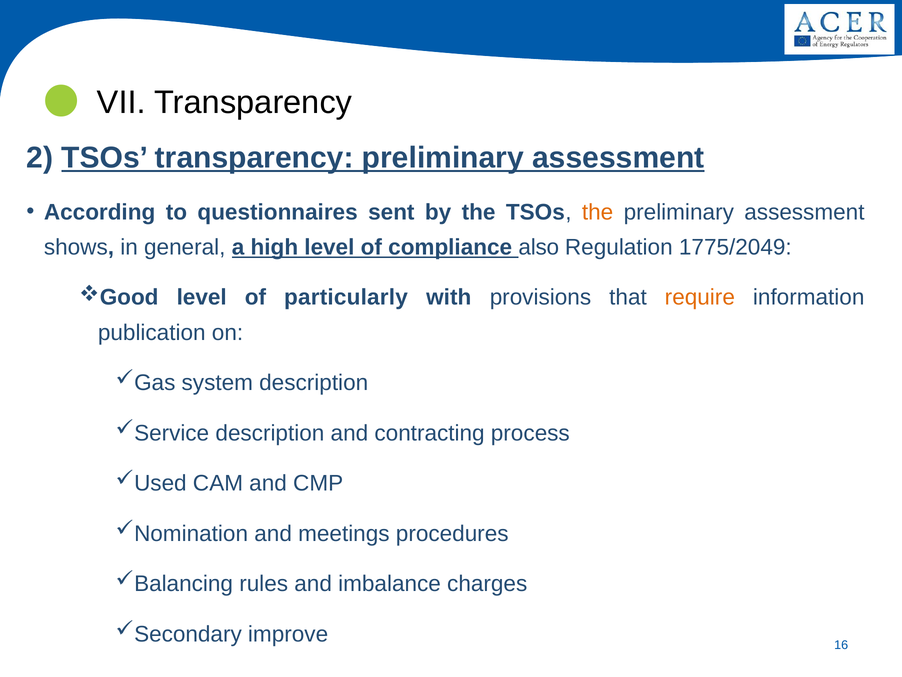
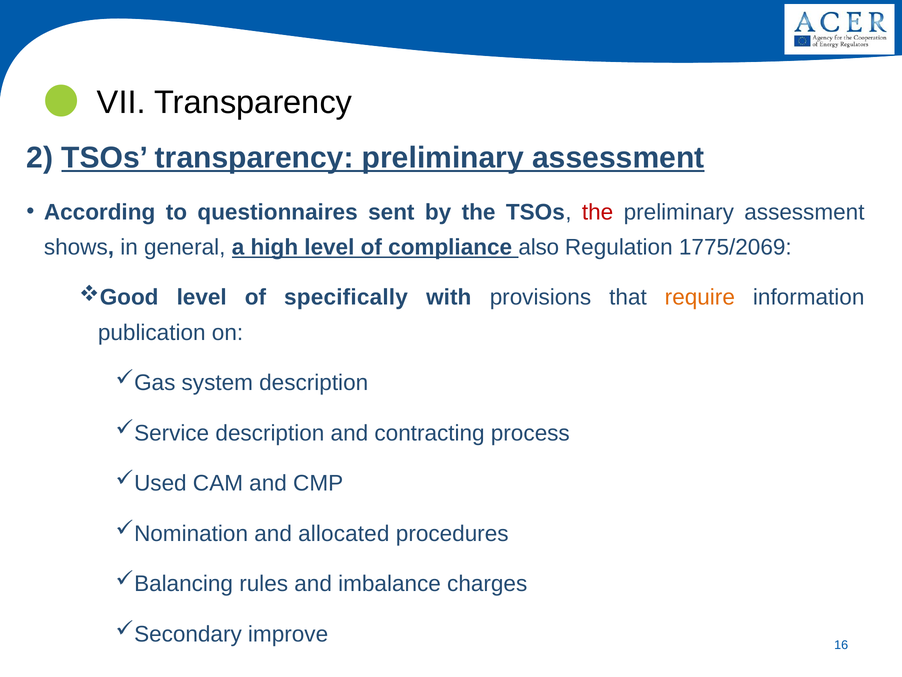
the colour: orange -> red (598, 212)
1775/2049: 1775/2049 -> 1775/2069 (735, 247)
particularly: particularly -> specifically (346, 297)
meetings: meetings -> allocated (344, 533)
